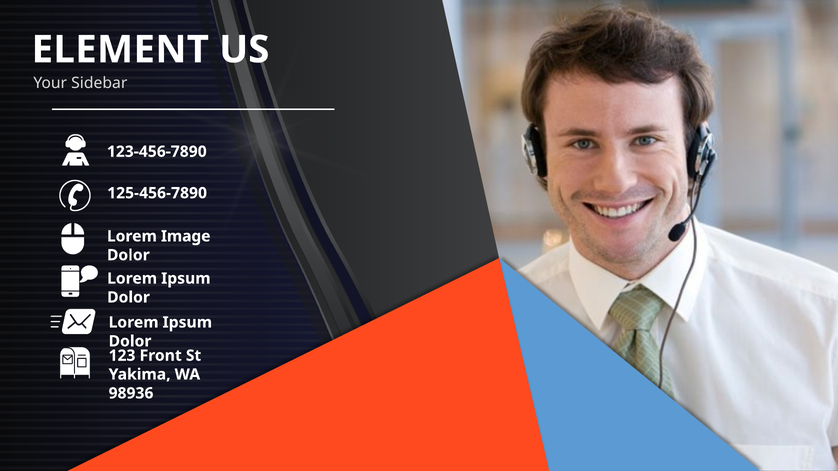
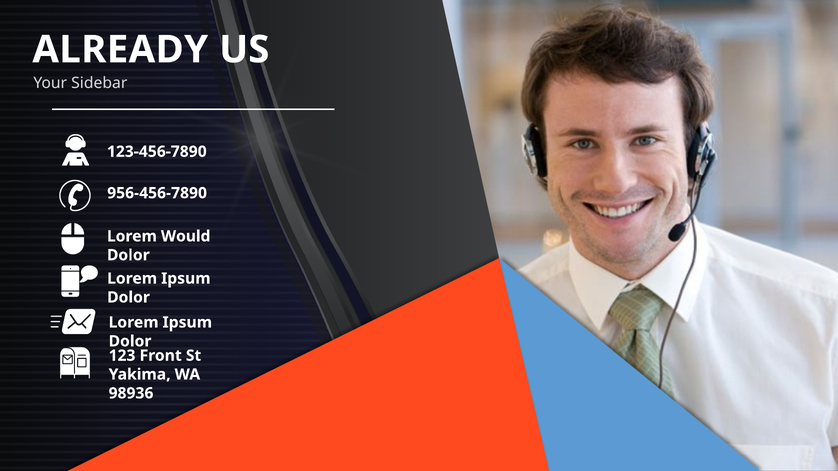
ELEMENT: ELEMENT -> ALREADY (120, 50)
125-456-7890: 125-456-7890 -> 956-456-7890 (157, 193)
Image: Image -> Would (186, 236)
